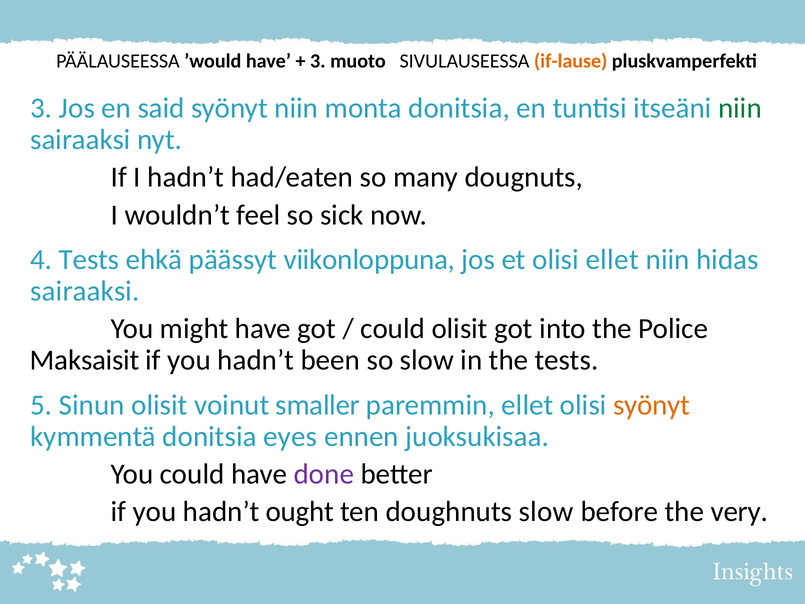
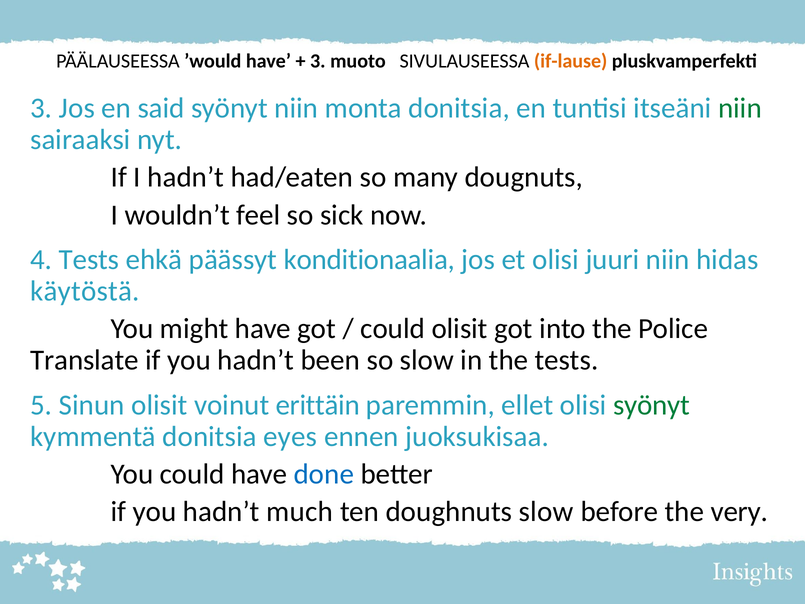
viikonloppuna: viikonloppuna -> konditionaalia (369, 260)
olisi ellet: ellet -> juuri (612, 260)
sairaaksi: sairaaksi -> käytöstä (85, 291)
Maksaisit: Maksaisit -> Translate (85, 360)
smaller: smaller -> erittäin (318, 405)
syönyt colour: orange -> green (652, 405)
done colour: purple -> blue (324, 474)
ought: ought -> much (300, 512)
